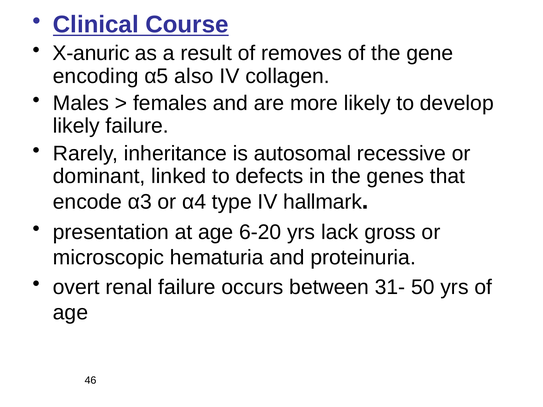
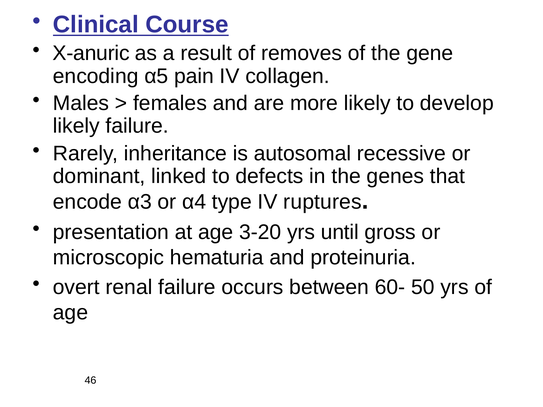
also: also -> pain (194, 76)
hallmark: hallmark -> ruptures (322, 202)
6-20: 6-20 -> 3-20 (260, 232)
lack: lack -> until (340, 232)
31-: 31- -> 60- (390, 287)
